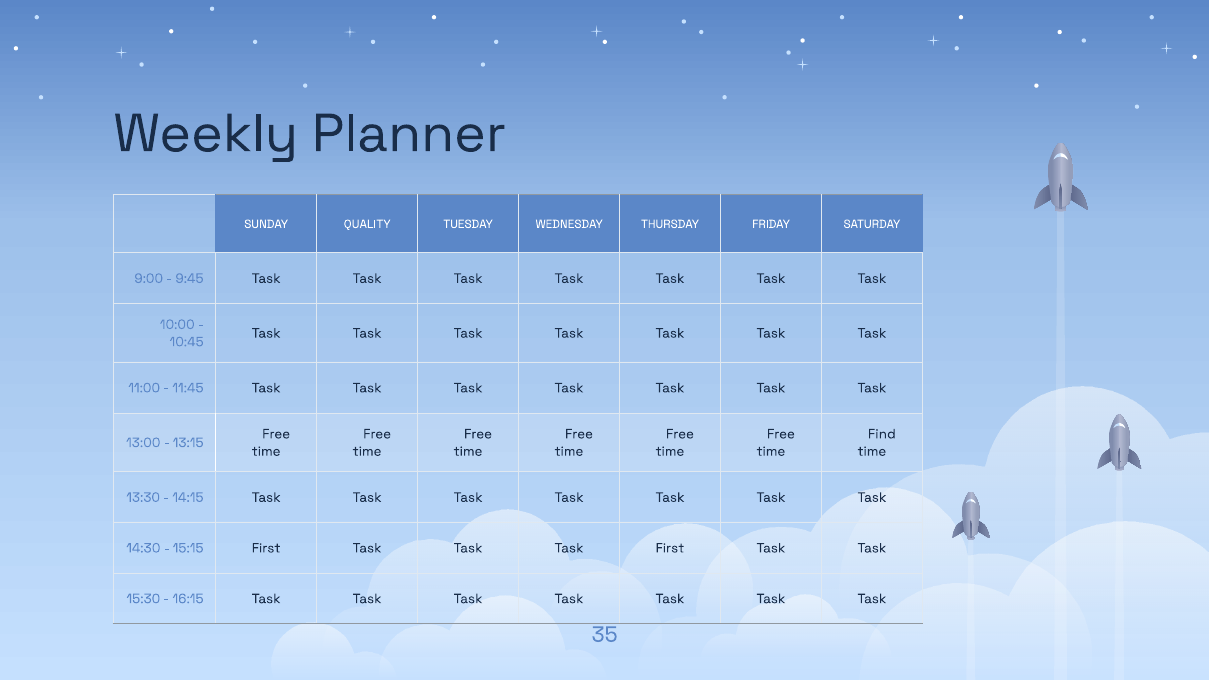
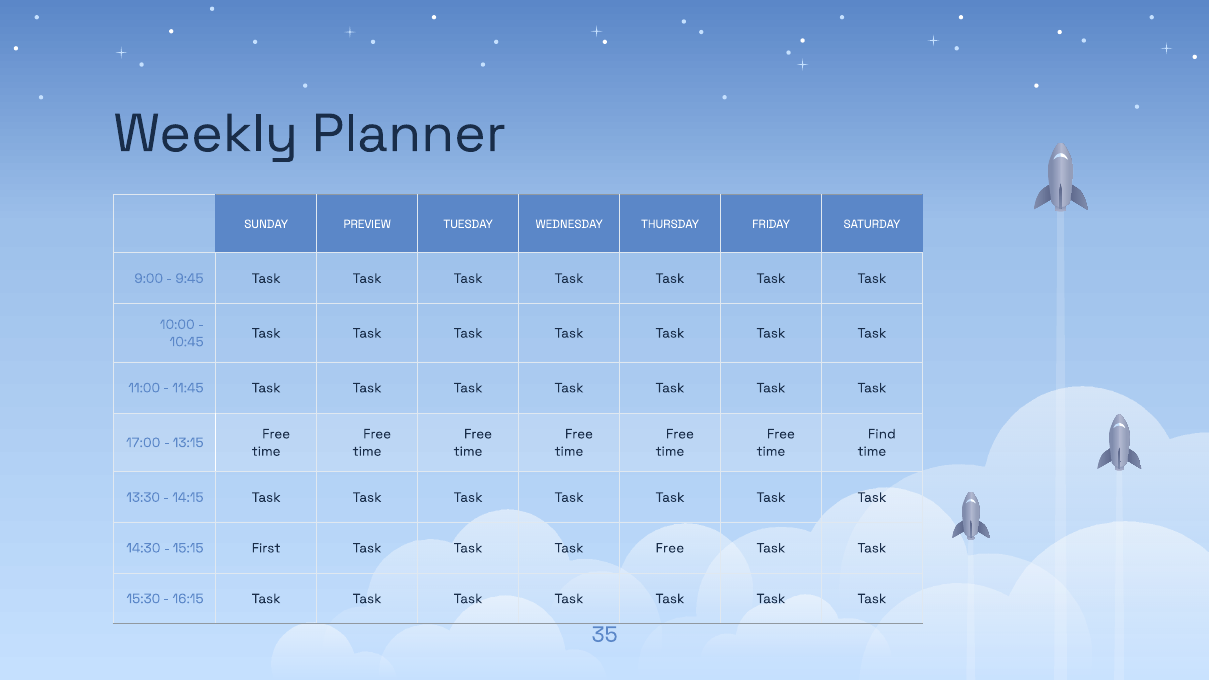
QUALITY: QUALITY -> PREVIEW (367, 224)
13:00: 13:00 -> 17:00 (143, 443)
Task First: First -> Free (670, 548)
